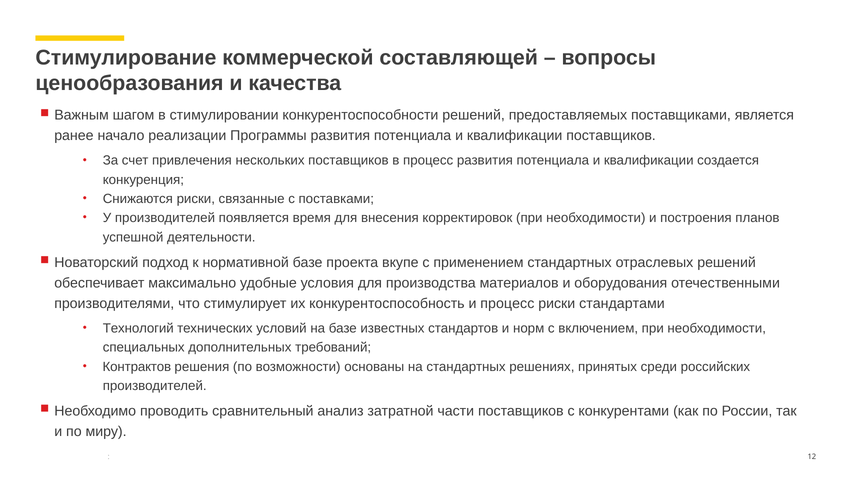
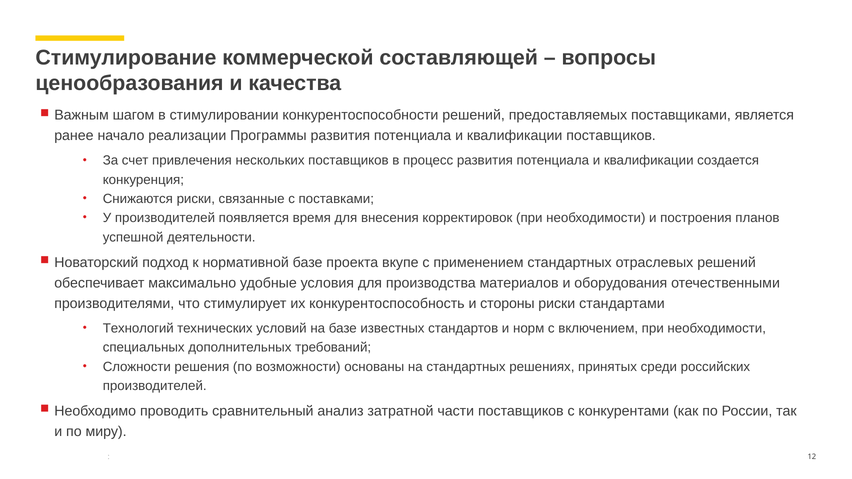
и процесс: процесс -> стороны (507, 303)
Контрактов: Контрактов -> Сложности (137, 367)
